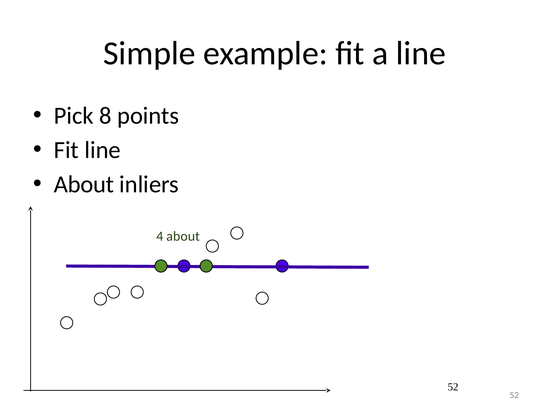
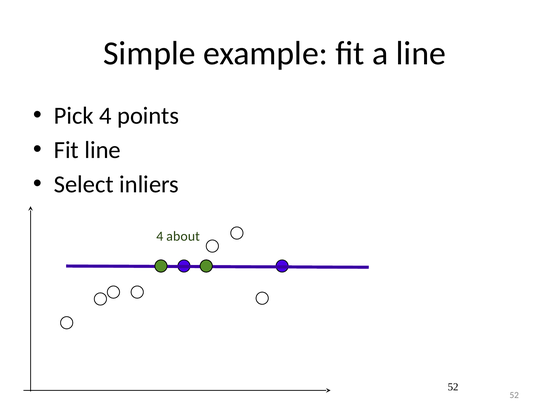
Pick 8: 8 -> 4 (105, 116)
About: About -> Select (84, 185)
